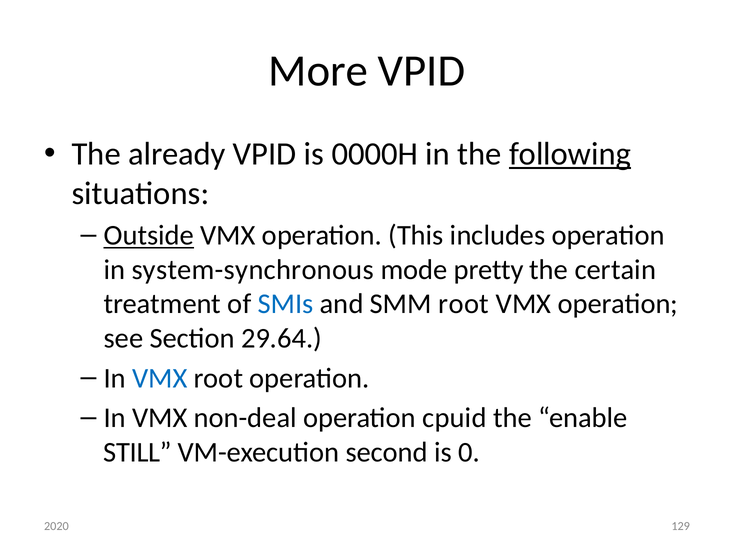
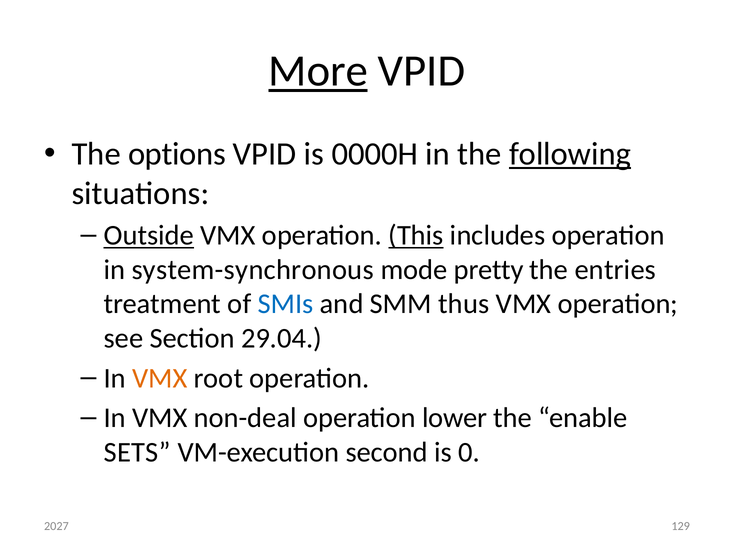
More underline: none -> present (318, 71)
already: already -> options (177, 154)
This underline: none -> present (416, 235)
certain: certain -> entries (615, 269)
SMM root: root -> thus (464, 304)
29.64: 29.64 -> 29.04 (281, 338)
VMX colour: blue -> orange (160, 378)
cpuid: cpuid -> lower (455, 418)
STILL: STILL -> SETS (137, 452)
2020: 2020 -> 2027 (56, 526)
